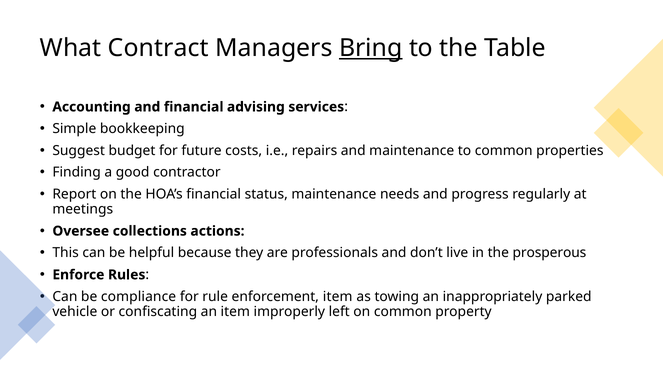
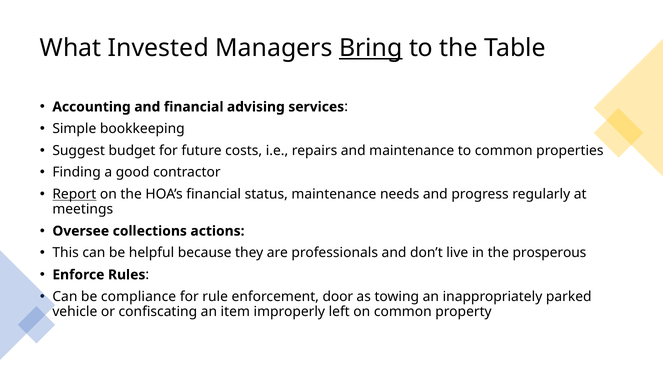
Contract: Contract -> Invested (158, 48)
Report underline: none -> present (74, 194)
enforcement item: item -> door (338, 297)
